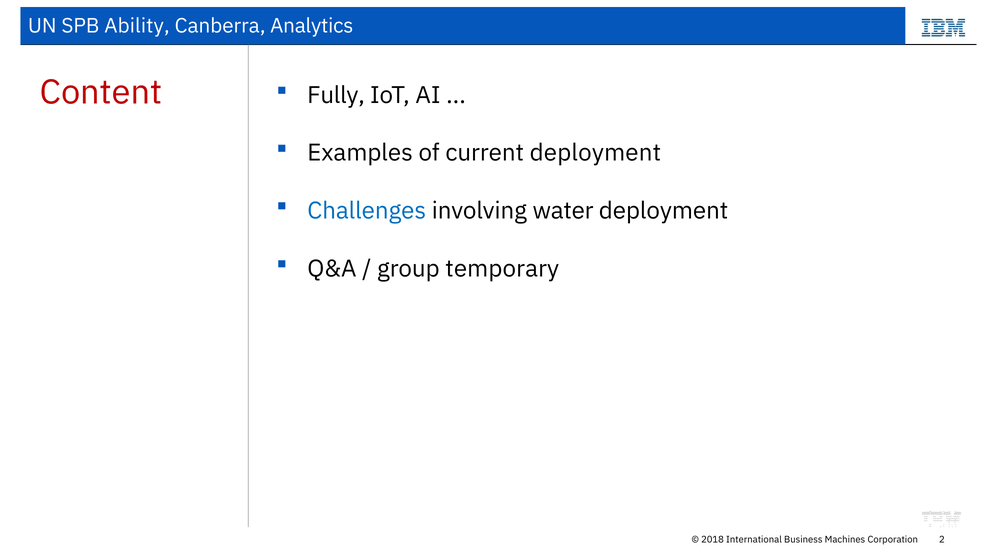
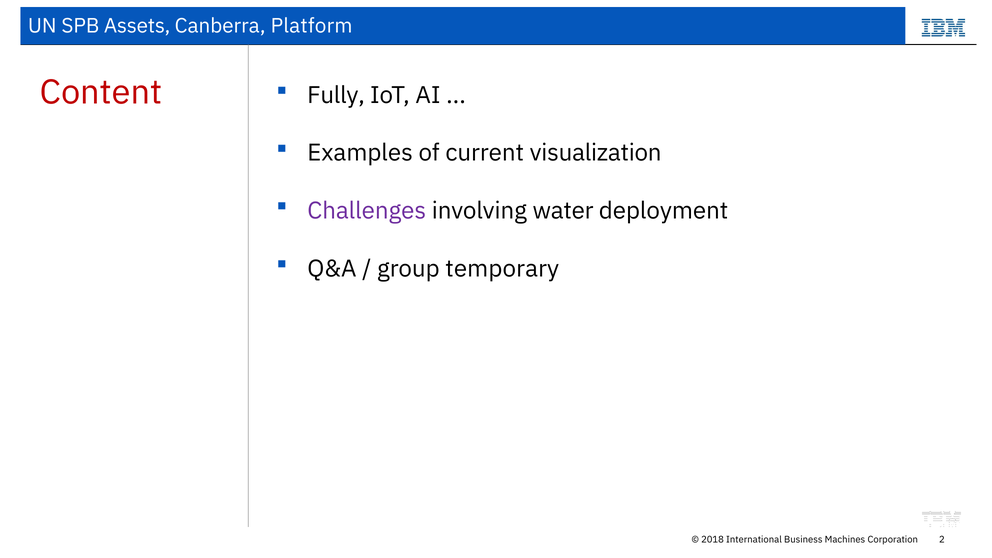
Ability: Ability -> Assets (137, 26)
Analytics: Analytics -> Platform (312, 26)
current deployment: deployment -> visualization (596, 153)
Challenges colour: blue -> purple (367, 211)
